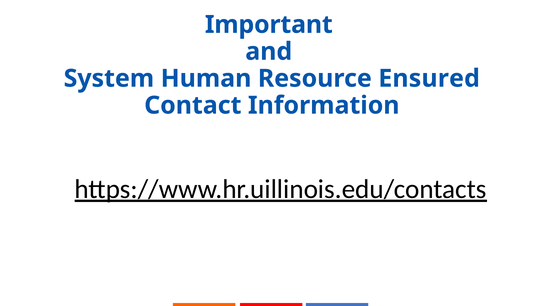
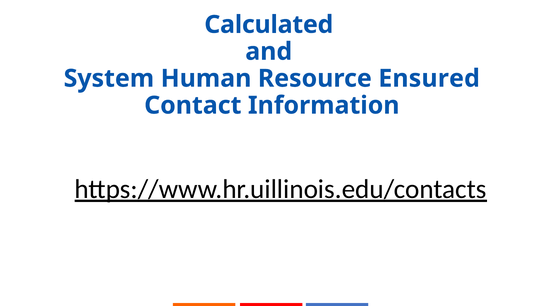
Important: Important -> Calculated (269, 25)
